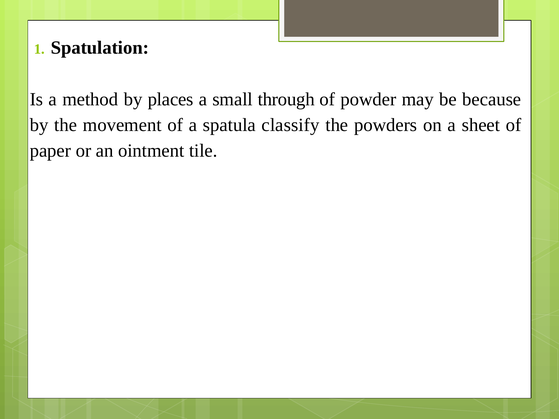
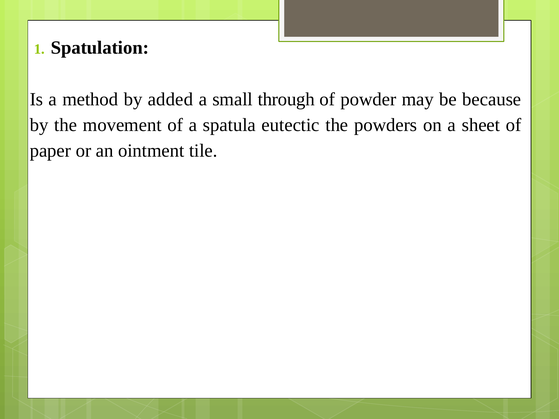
places: places -> added (170, 99)
classify: classify -> eutectic (291, 125)
